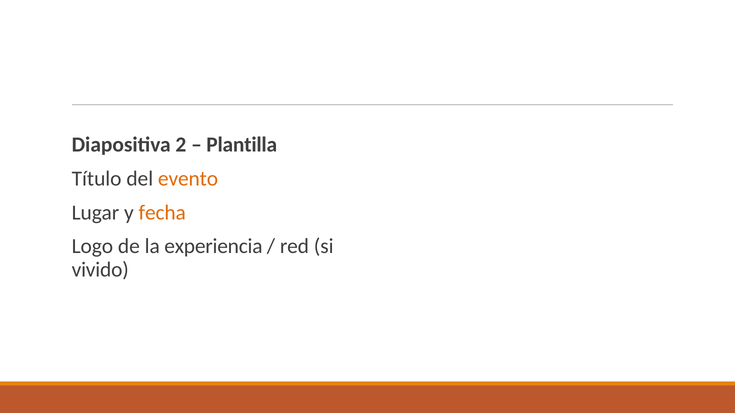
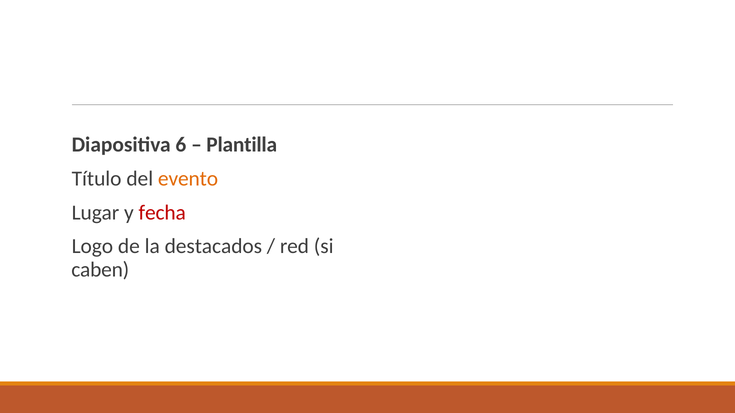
2: 2 -> 6 (181, 145)
fecha colour: orange -> red (162, 213)
experiencia: experiencia -> destacados (213, 247)
vivido: vivido -> caben (100, 270)
